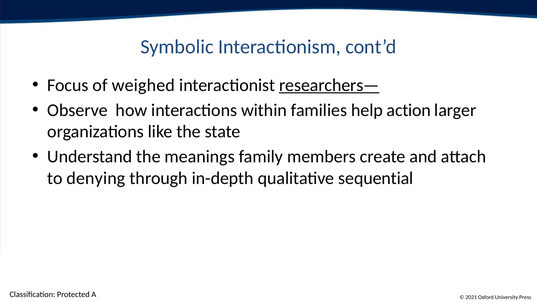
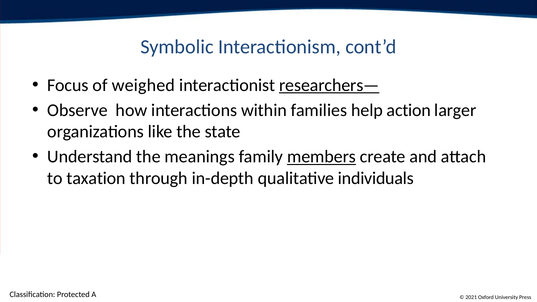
members underline: none -> present (322, 157)
denying: denying -> taxation (96, 178)
sequential: sequential -> individuals (376, 178)
